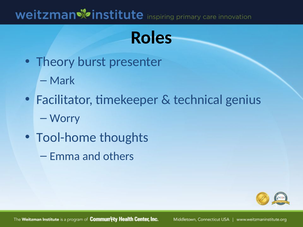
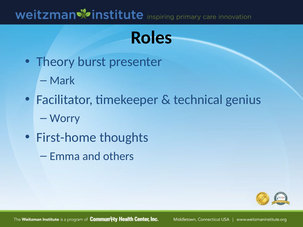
Tool-home: Tool-home -> First-home (66, 138)
